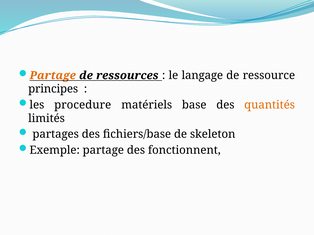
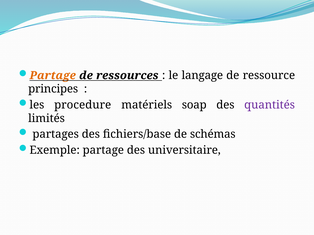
base: base -> soap (194, 105)
quantités colour: orange -> purple (270, 105)
skeleton: skeleton -> schémas (213, 135)
fonctionnent: fonctionnent -> universitaire (184, 150)
